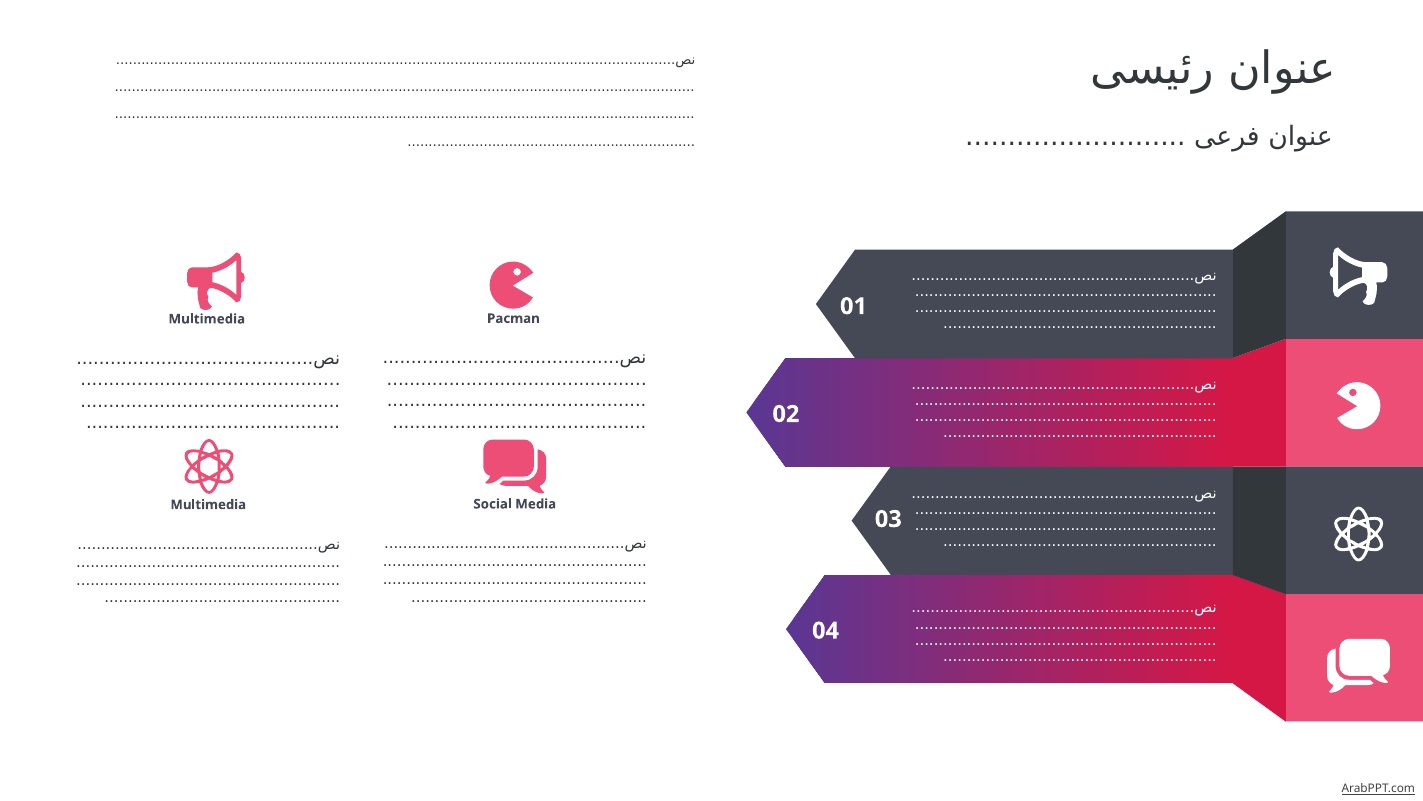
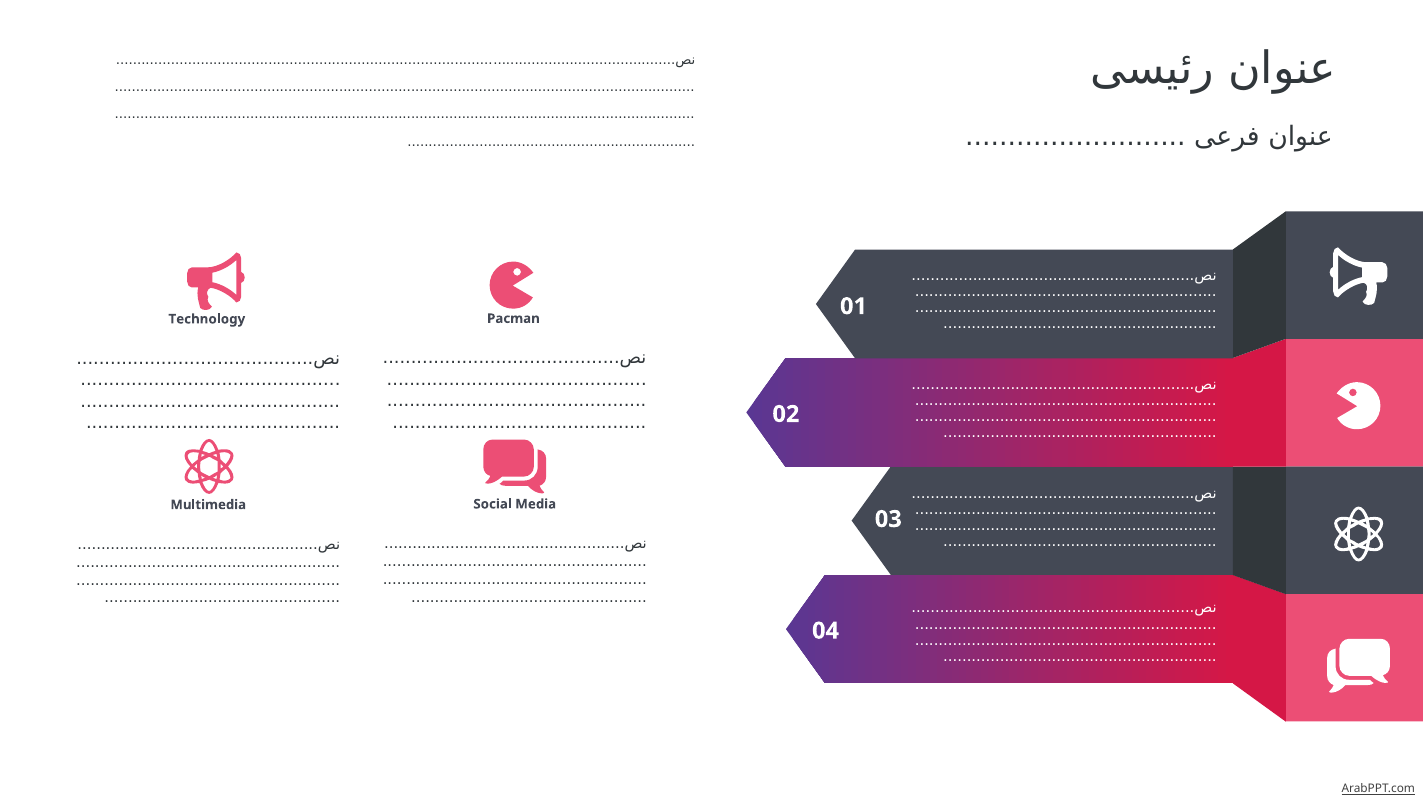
Multimedia: Multimedia -> Technology (207, 319)
